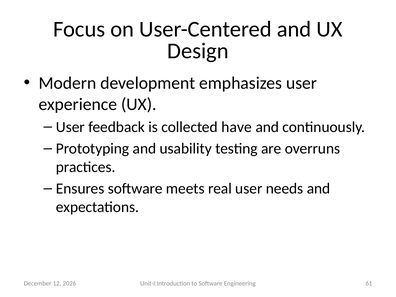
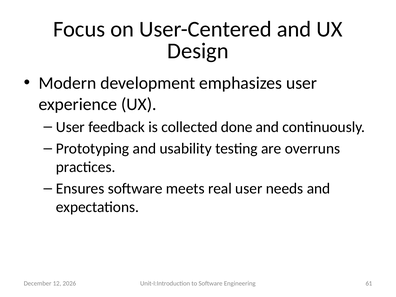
have: have -> done (237, 127)
